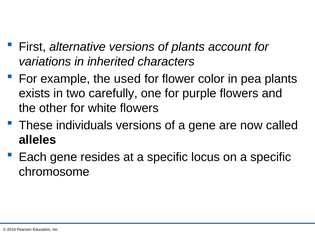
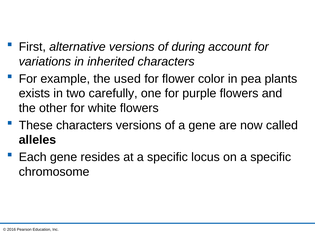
of plants: plants -> during (188, 47)
These individuals: individuals -> characters (84, 125)
